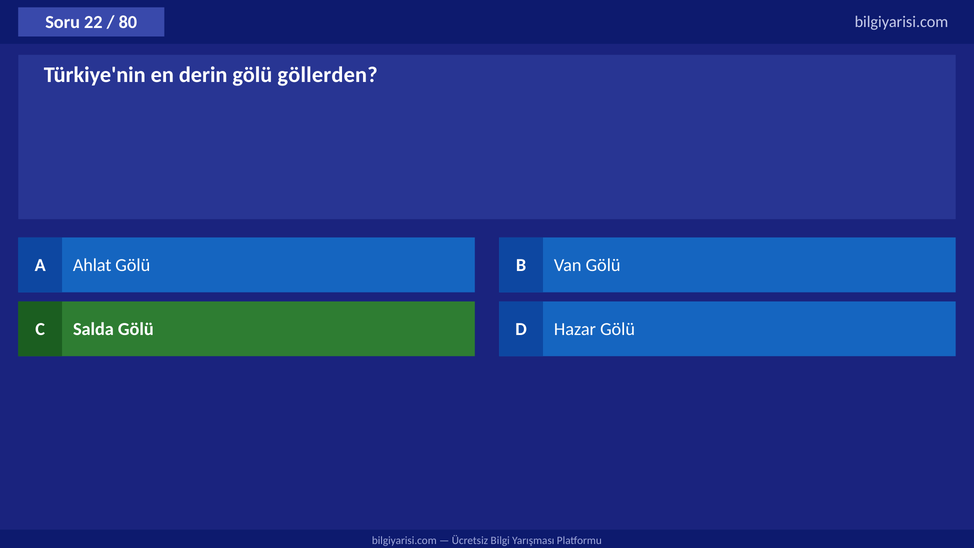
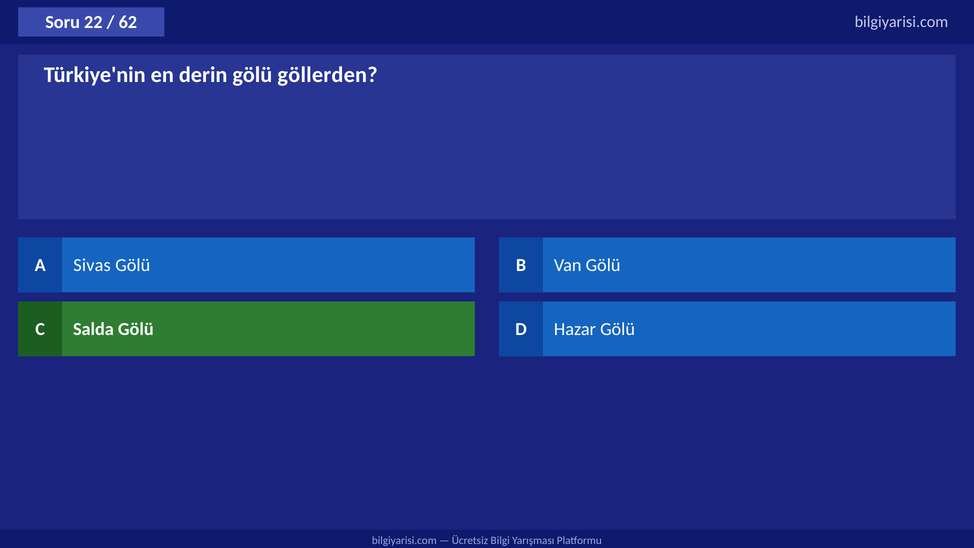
80: 80 -> 62 (128, 22)
Ahlat: Ahlat -> Sivas (92, 265)
